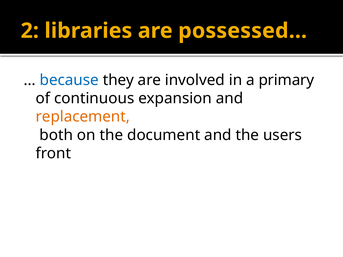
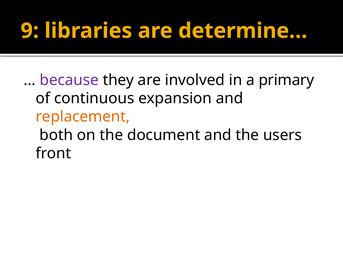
2: 2 -> 9 (30, 31)
possessed…: possessed… -> determine… (243, 31)
because colour: blue -> purple (69, 80)
